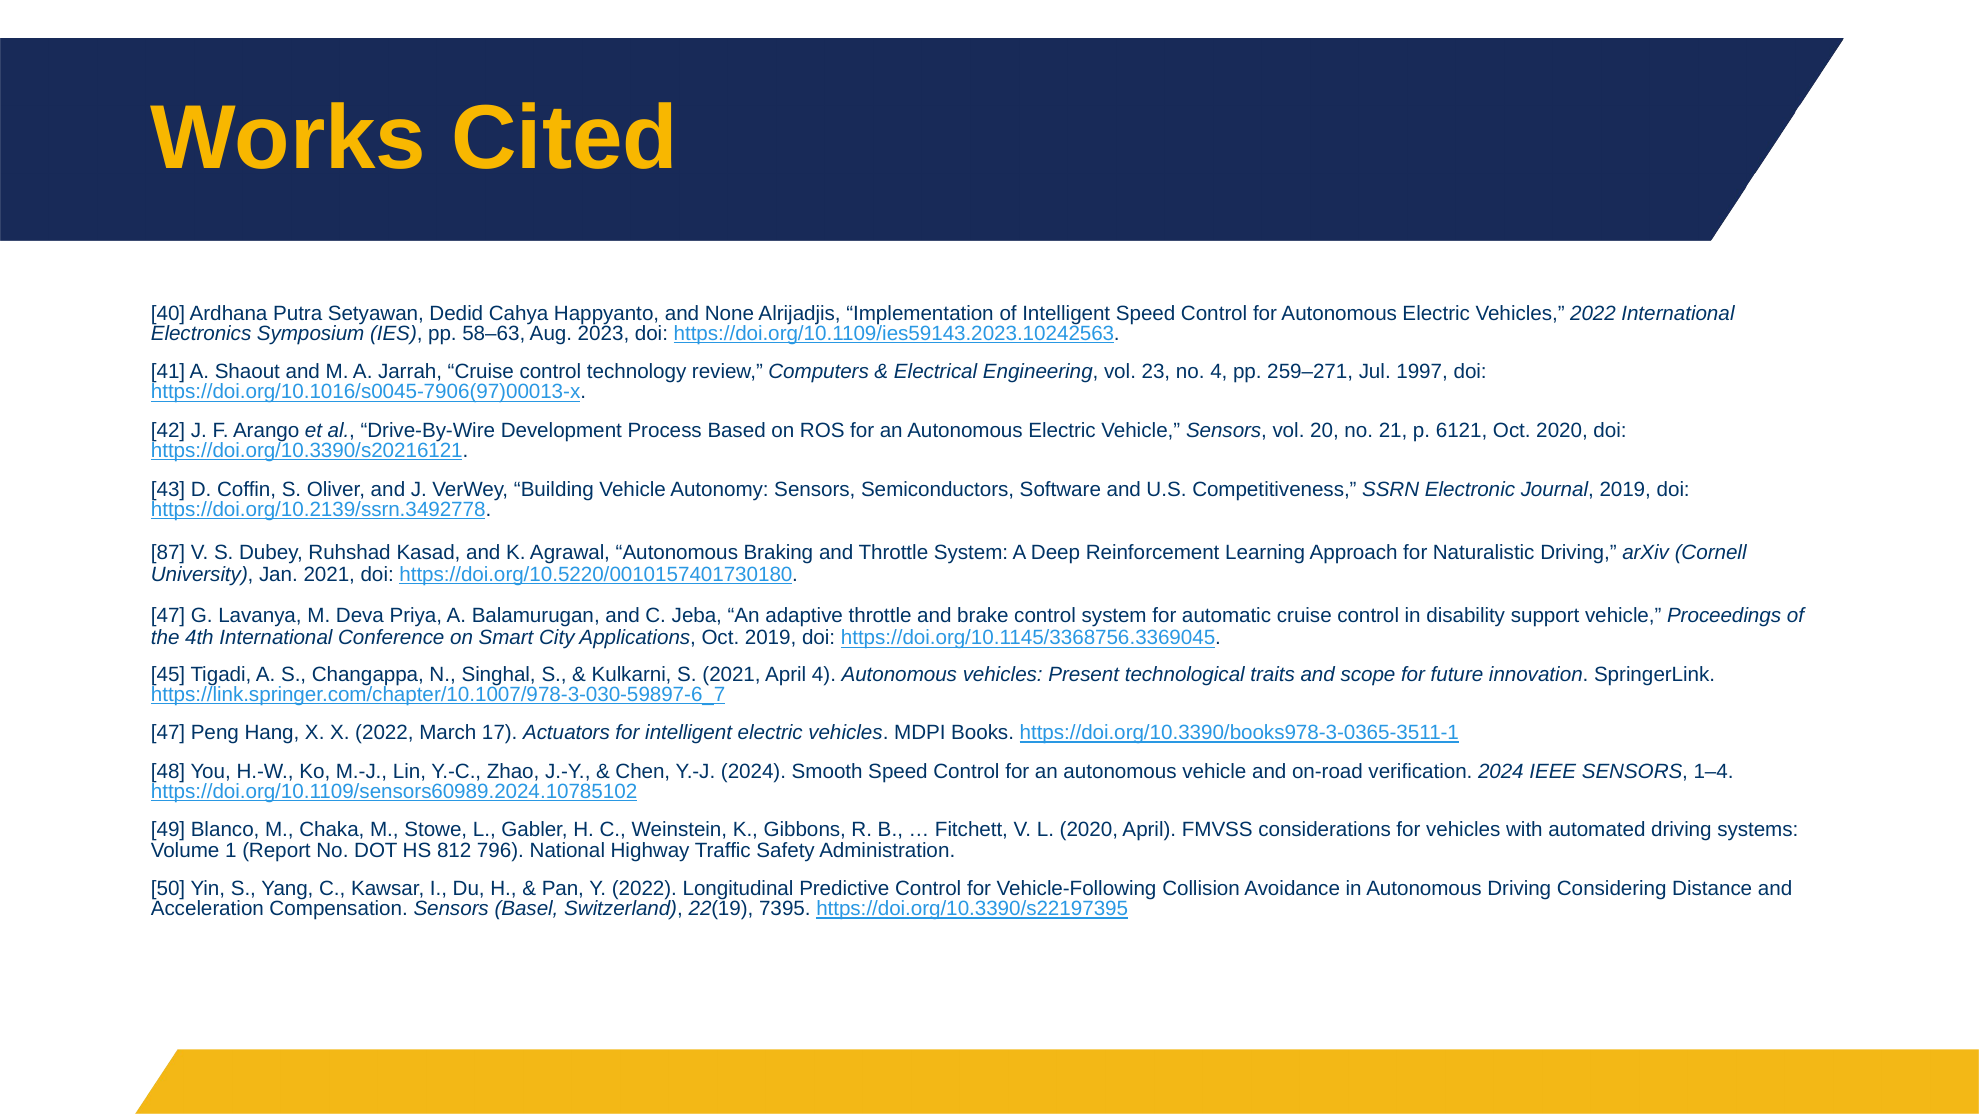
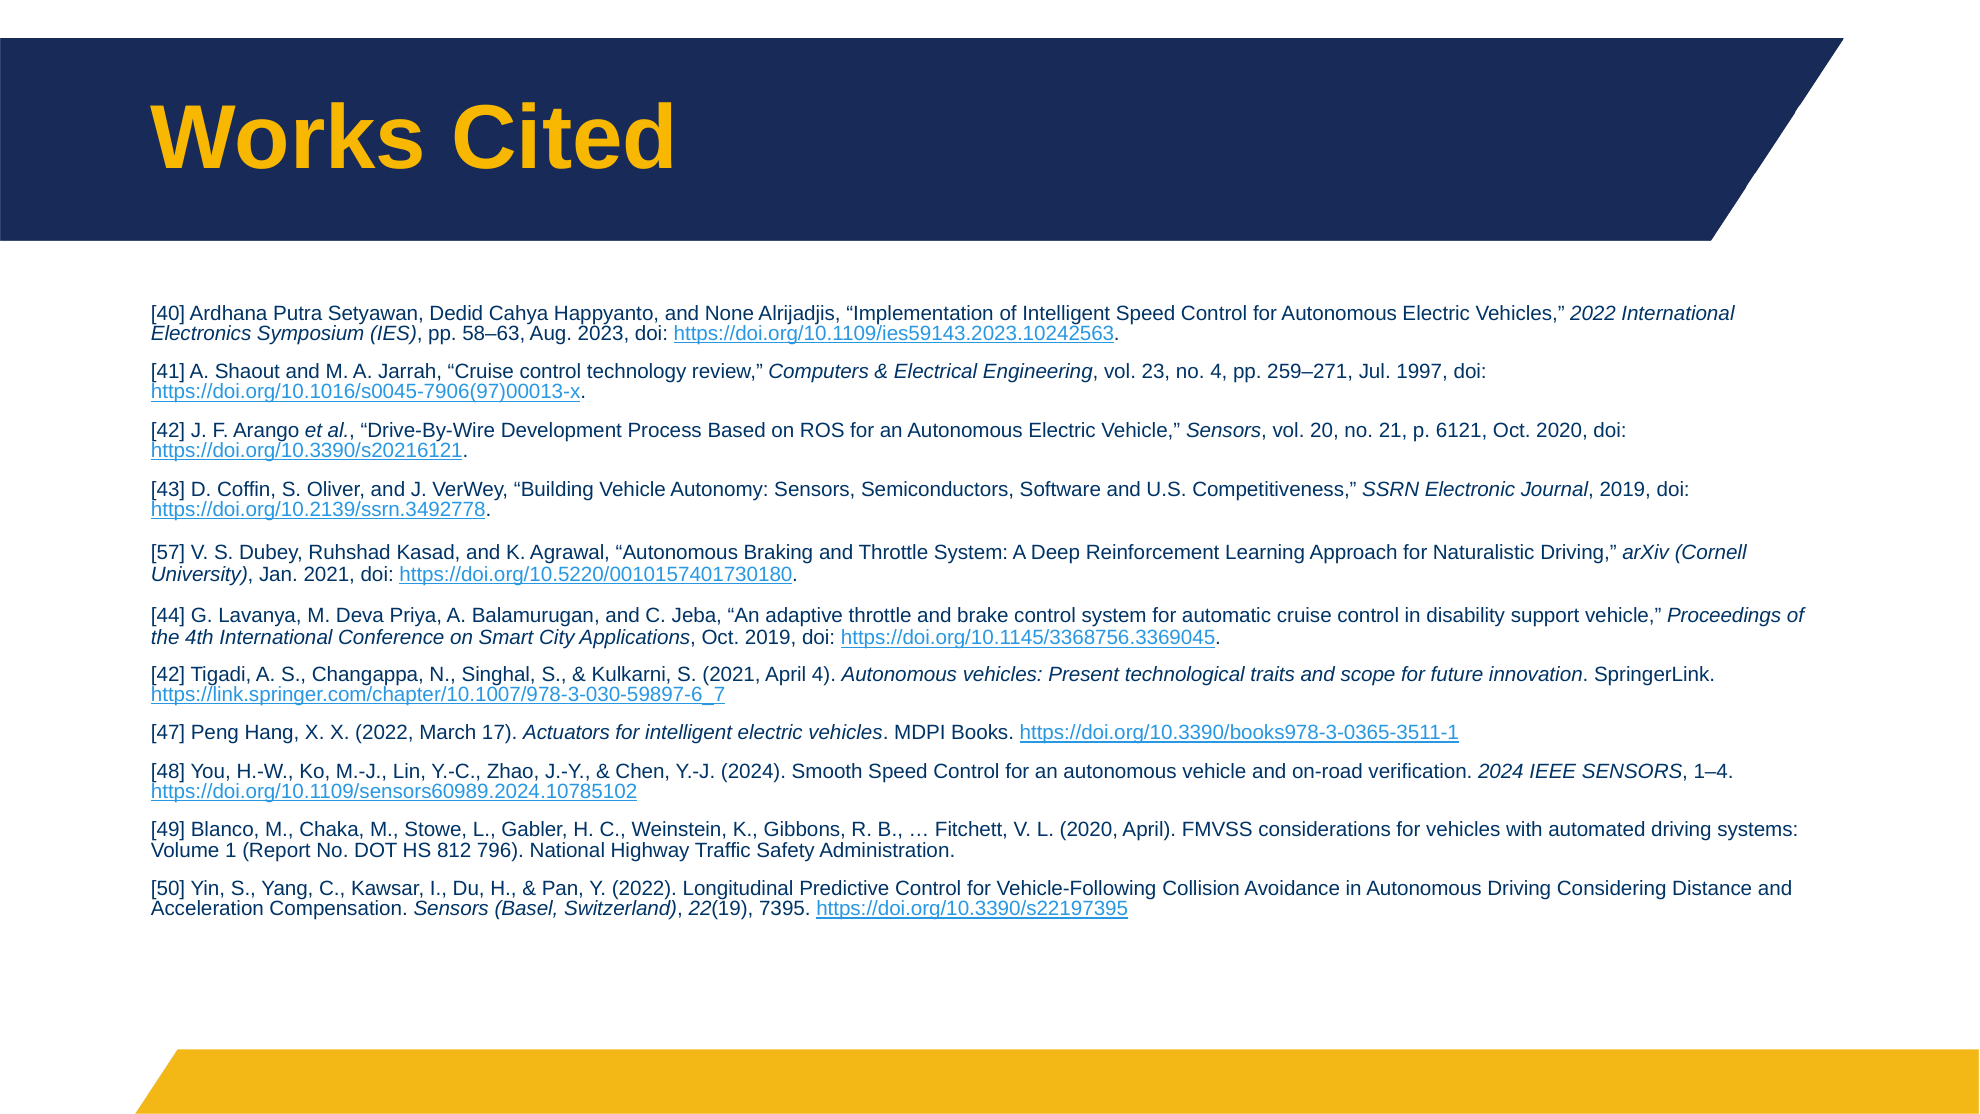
87: 87 -> 57 (168, 552)
47: 47 -> 44 (168, 615)
45: 45 -> 42 (168, 674)
